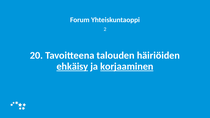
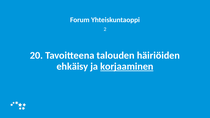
ehkäisy underline: present -> none (72, 67)
